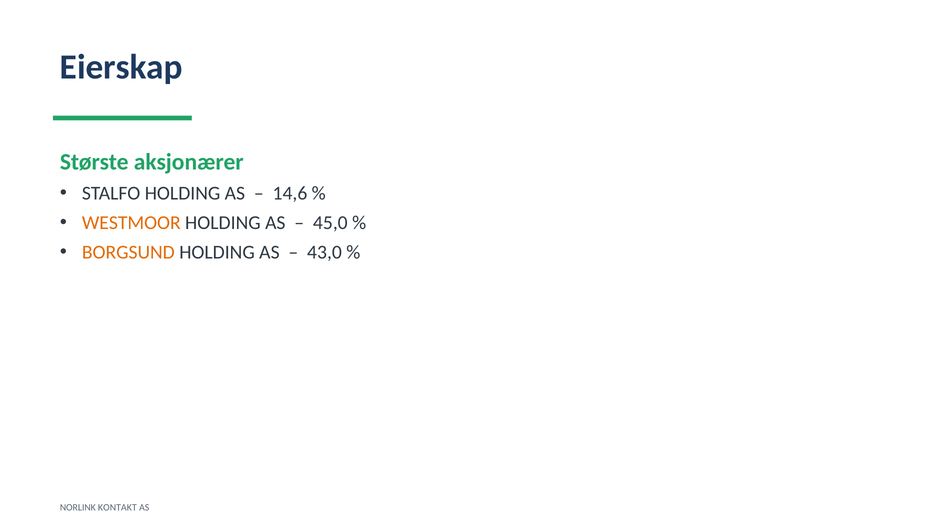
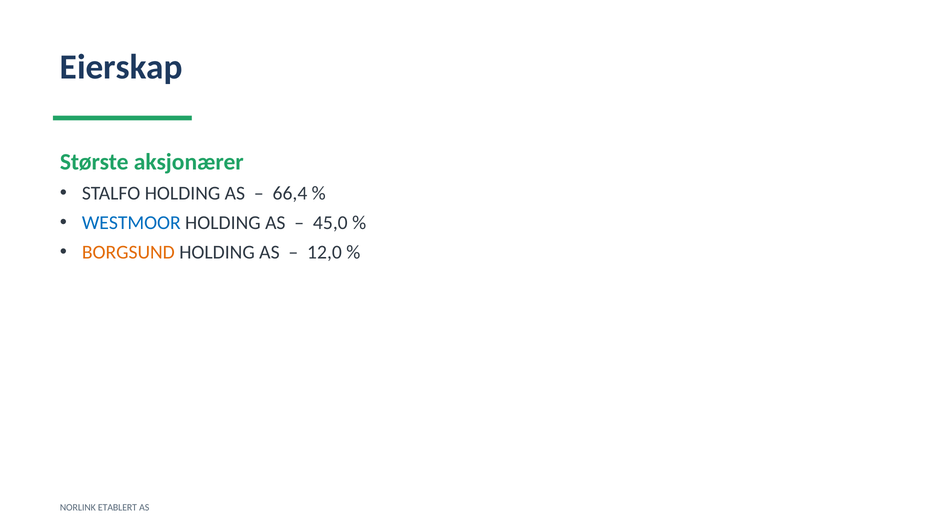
14,6: 14,6 -> 66,4 (290, 193)
WESTMOOR colour: orange -> blue (131, 223)
43,0: 43,0 -> 12,0 (324, 252)
KONTAKT: KONTAKT -> ETABLERT (117, 508)
